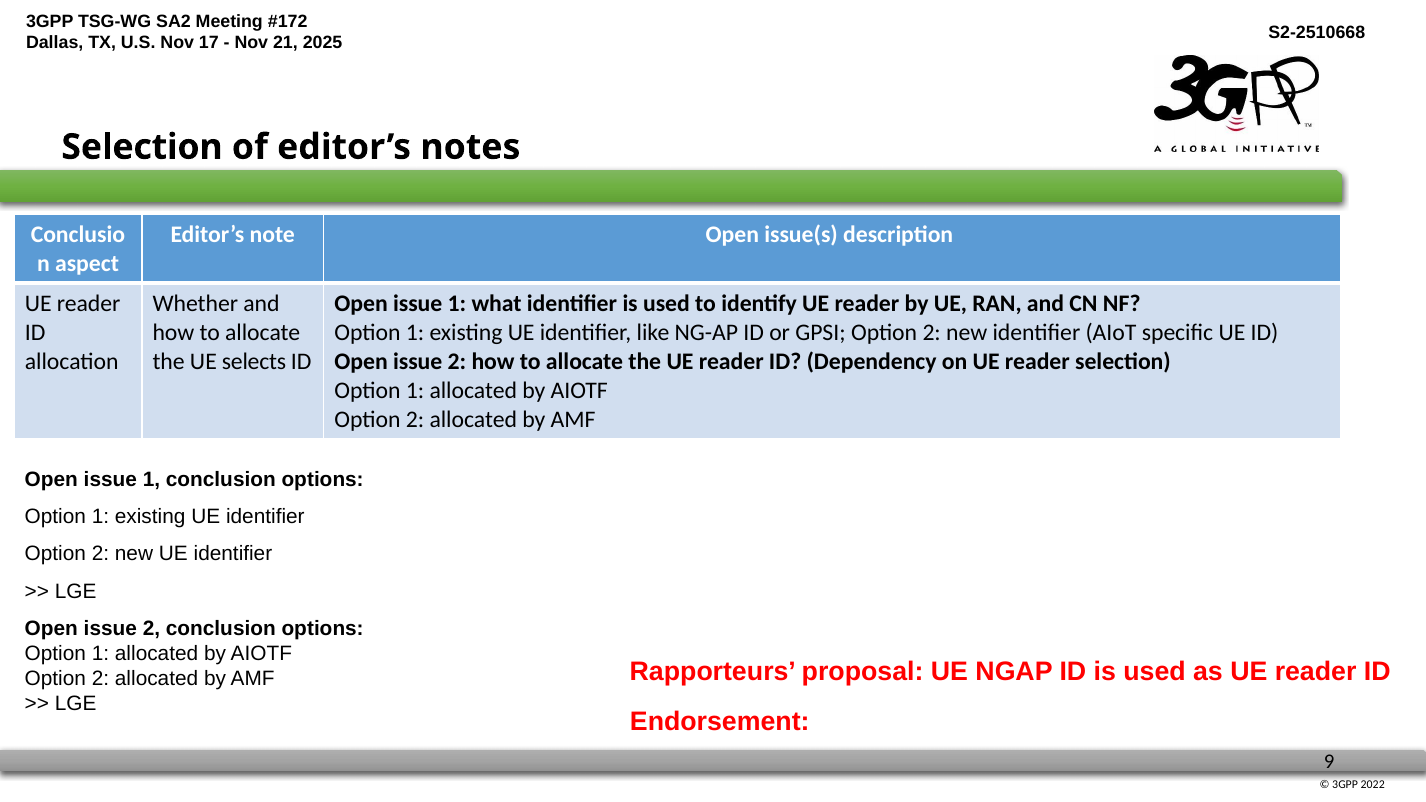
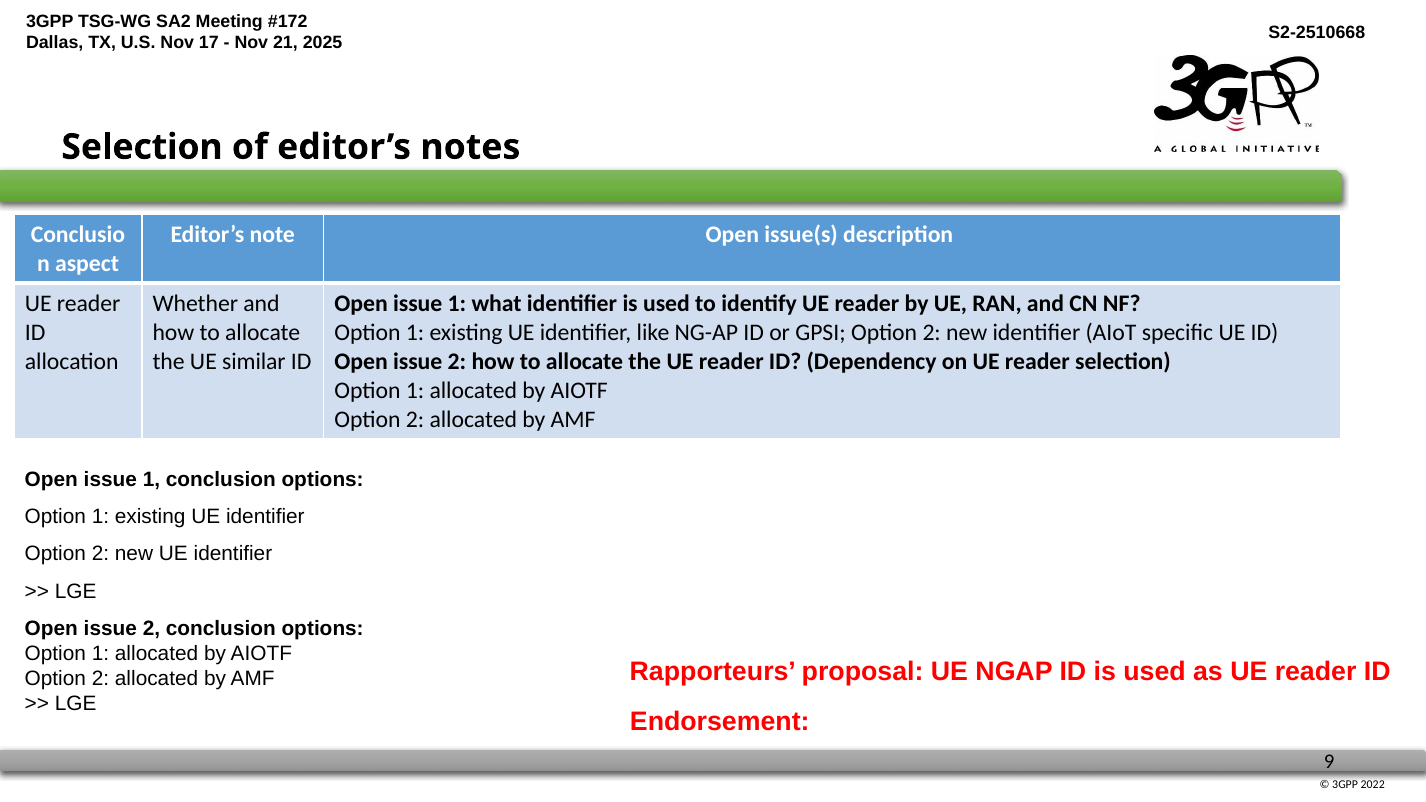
selects: selects -> similar (254, 361)
